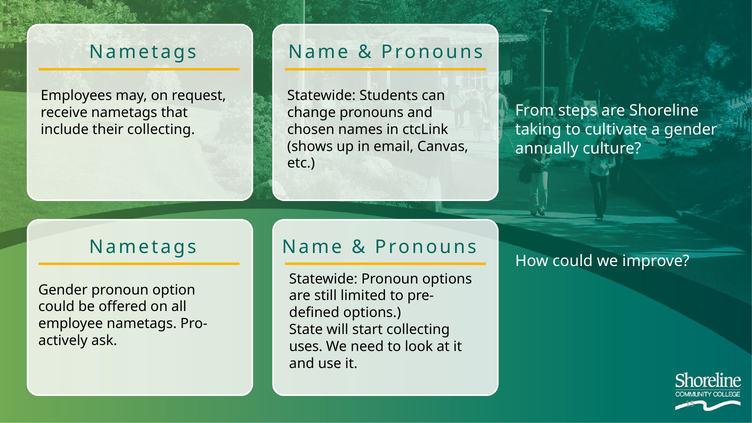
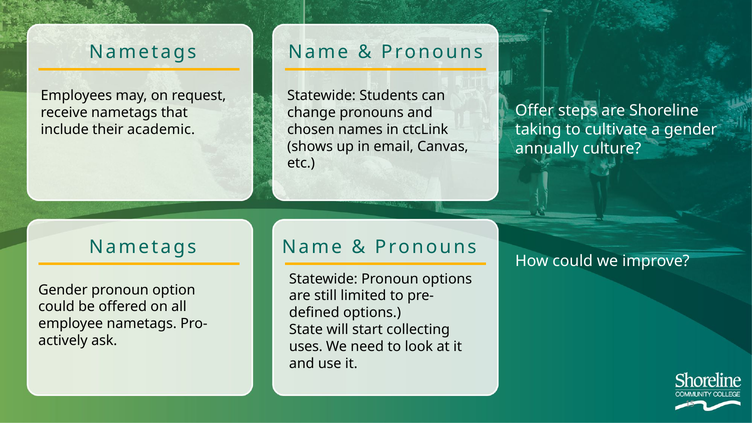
From: From -> Offer (535, 111)
their collecting: collecting -> academic (161, 129)
